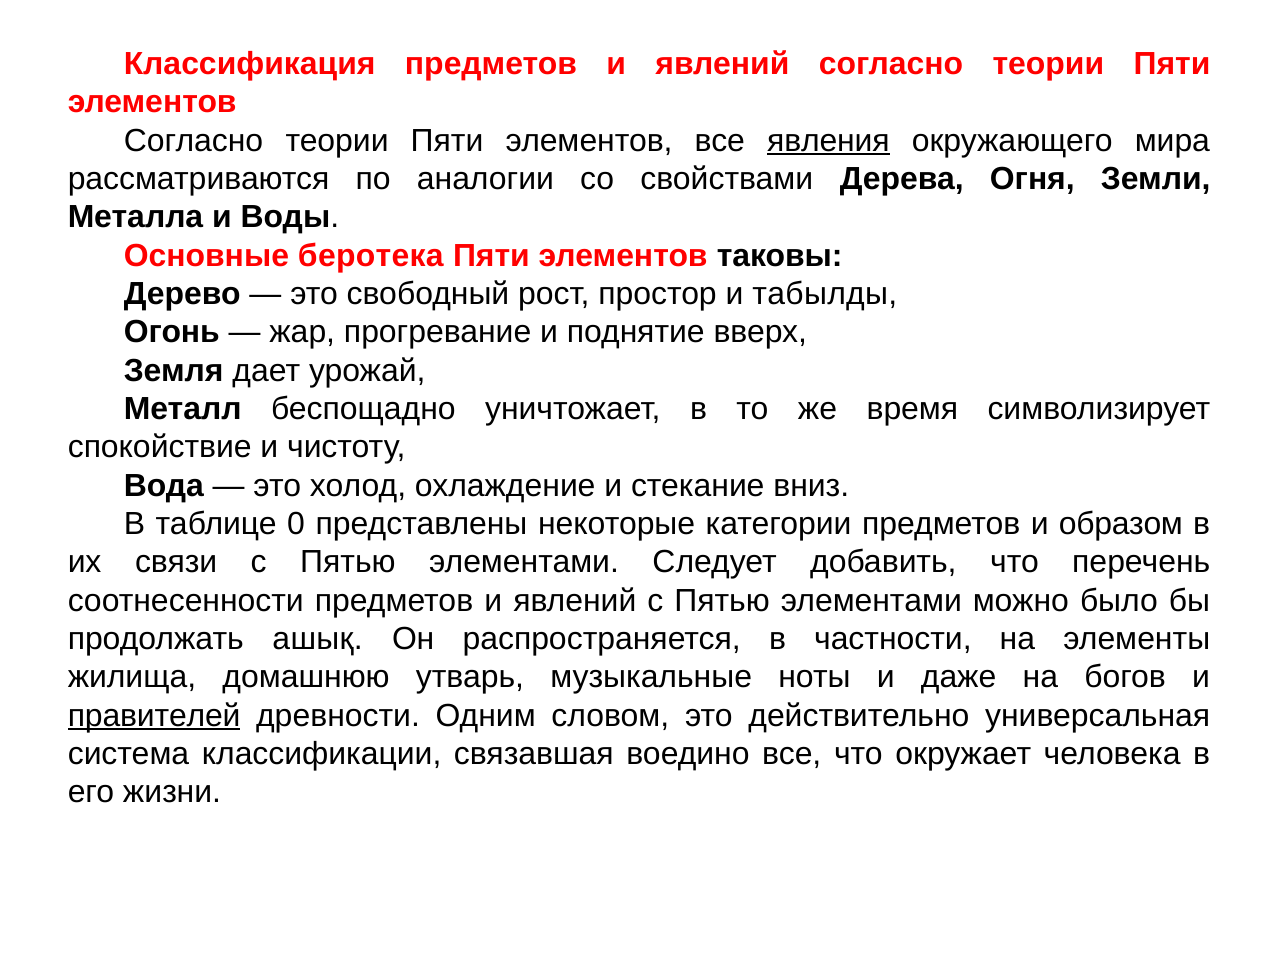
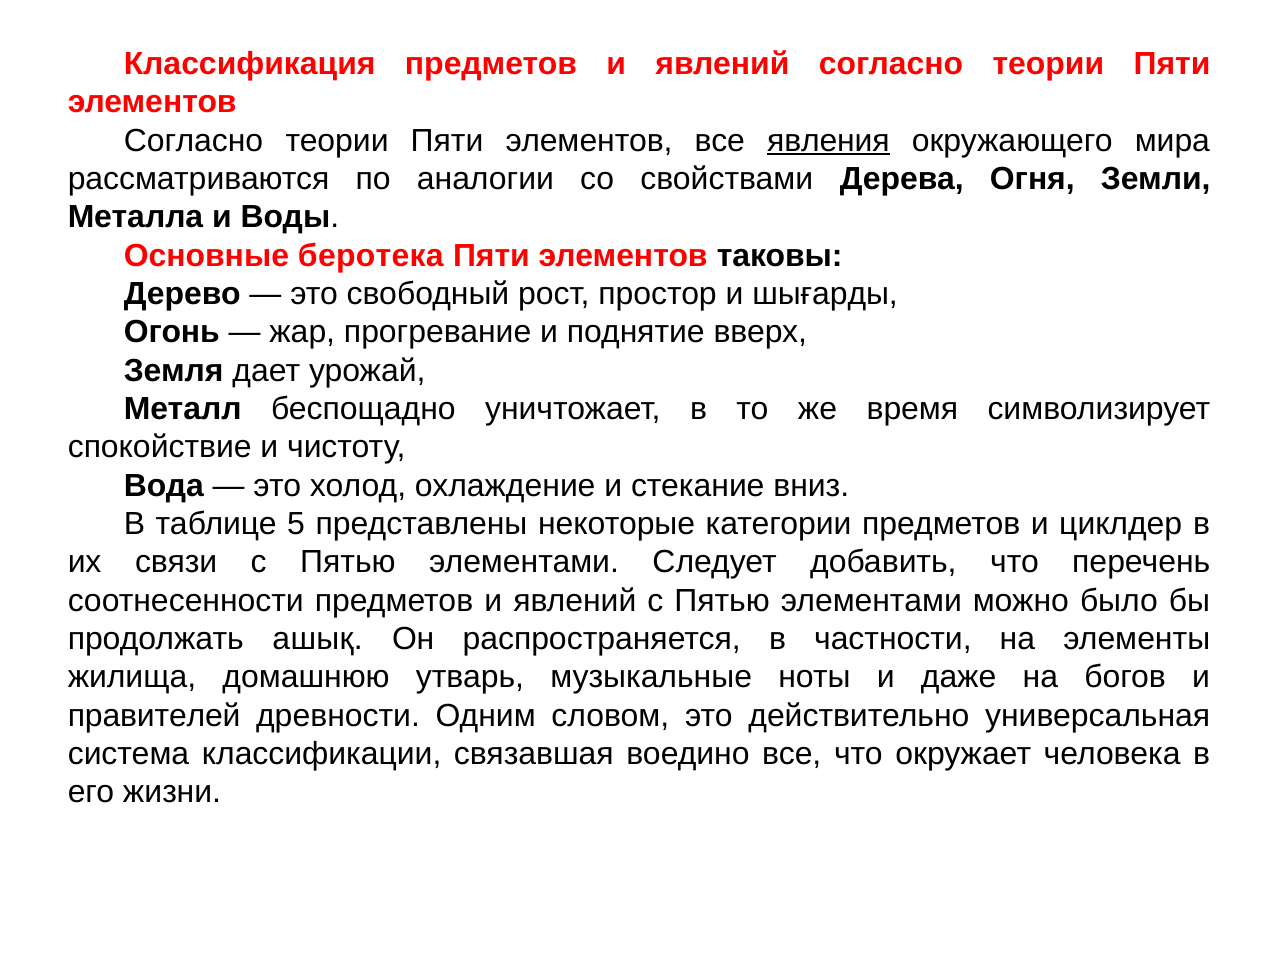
табылды: табылды -> шығарды (825, 294)
0: 0 -> 5 (296, 524)
образом: образом -> циклдер (1121, 524)
правителей underline: present -> none (154, 715)
